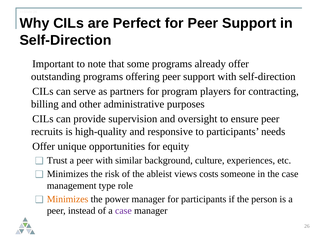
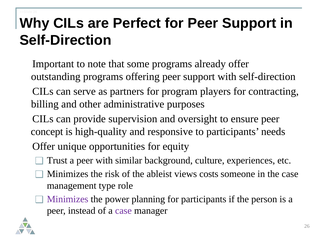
recruits: recruits -> concept (47, 132)
Minimizes colour: orange -> purple (68, 200)
power manager: manager -> planning (148, 200)
